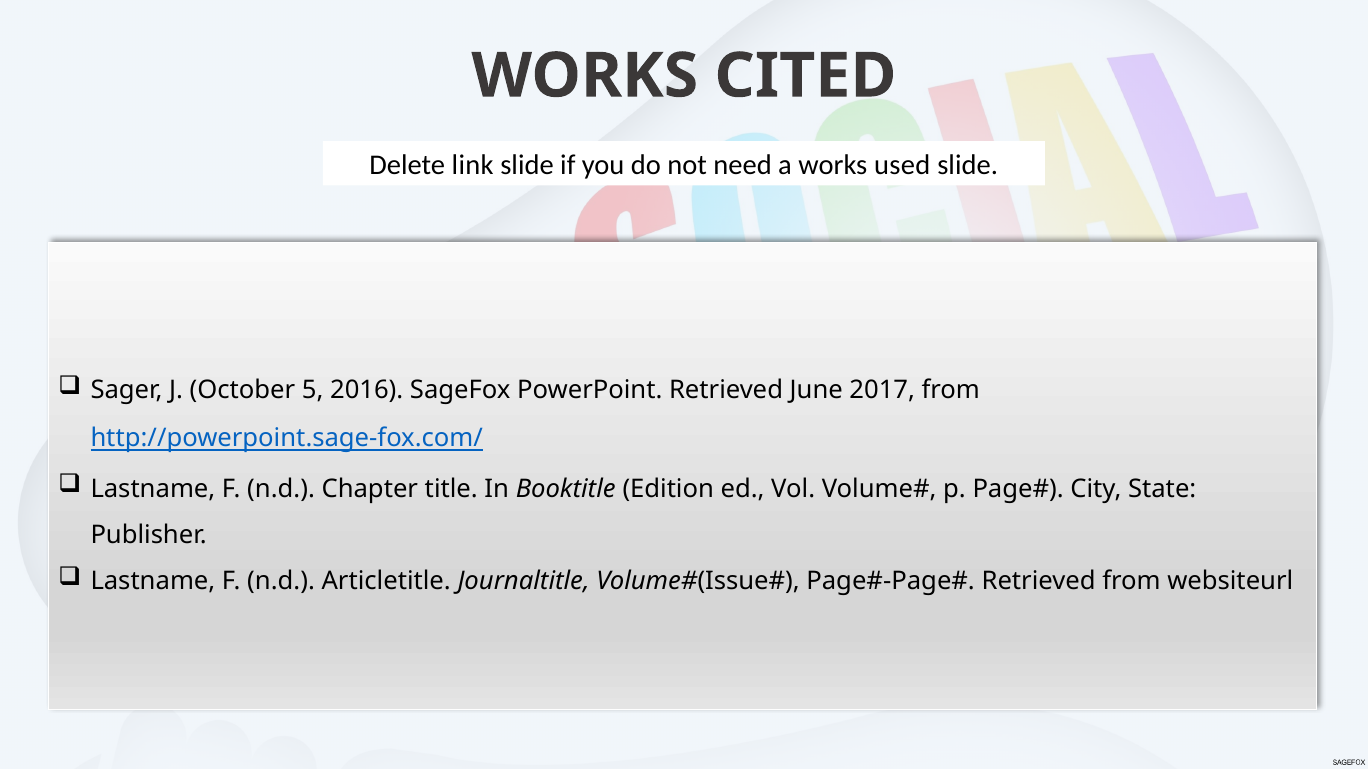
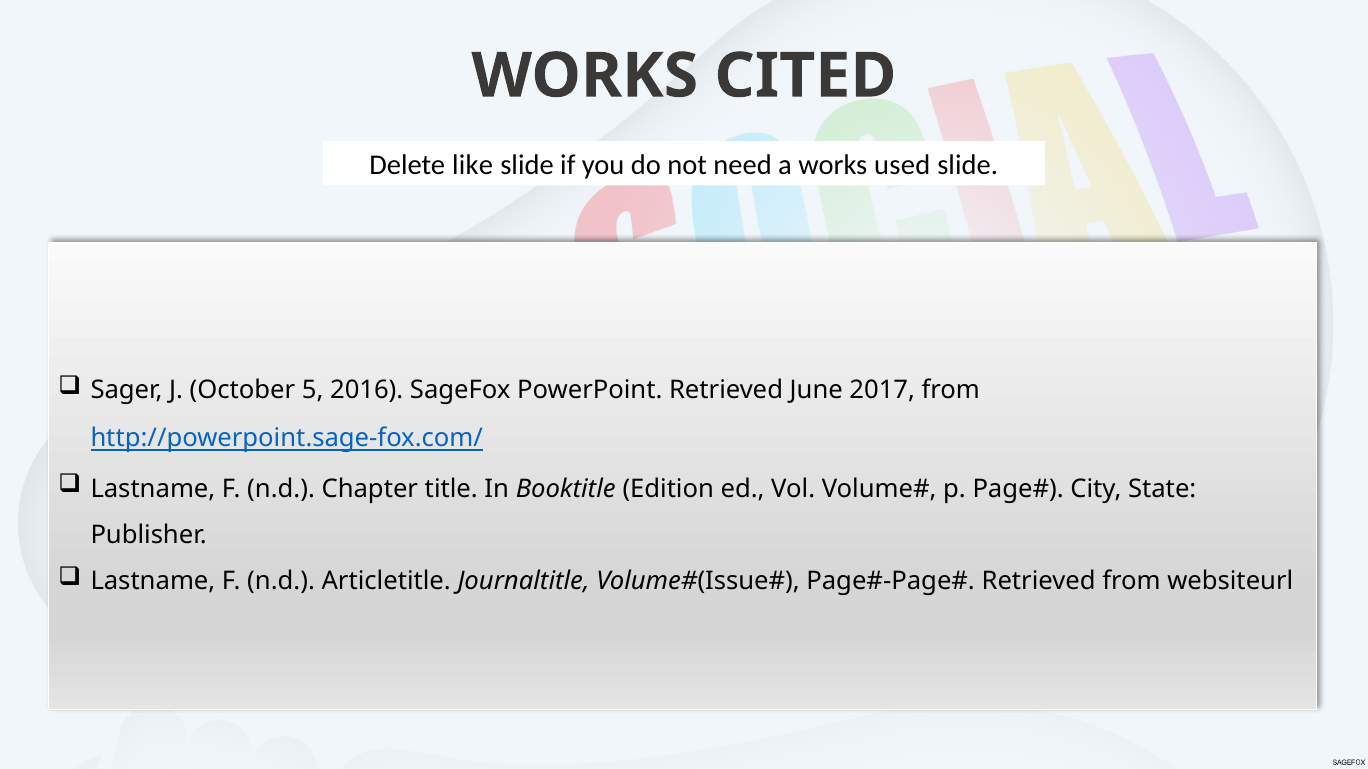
link: link -> like (473, 165)
